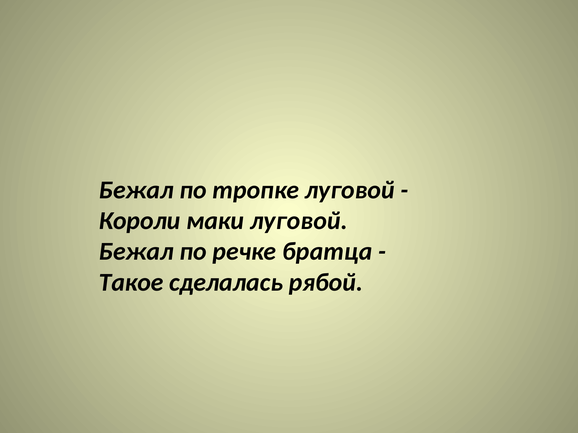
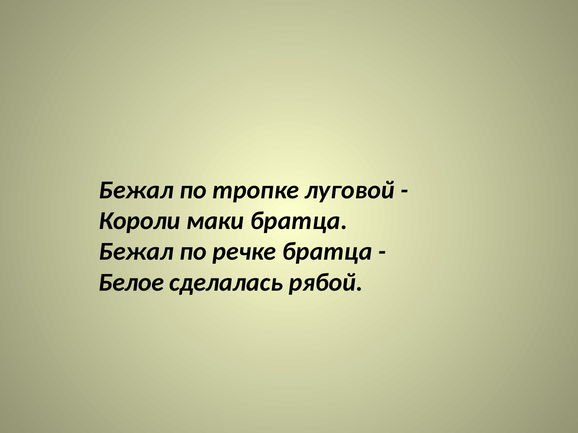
маки луговой: луговой -> братца (299, 221)
Такое: Такое -> Белое (131, 283)
